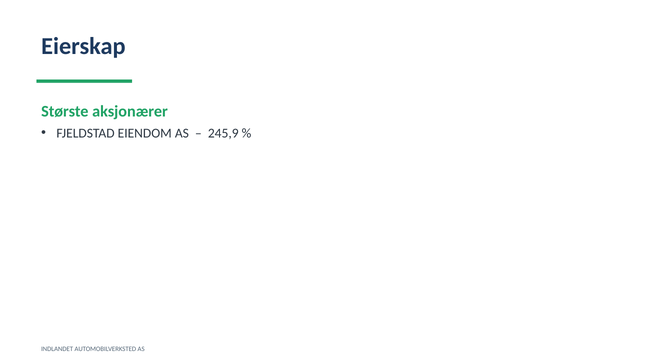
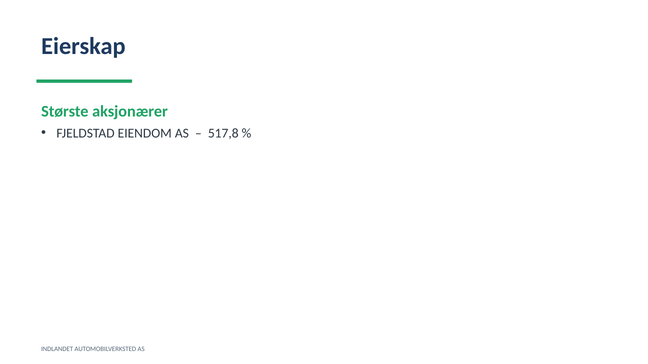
245,9: 245,9 -> 517,8 (223, 133)
